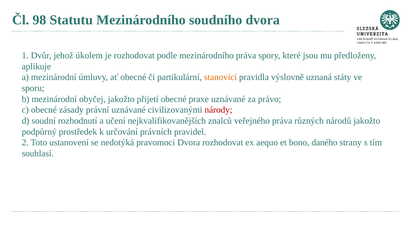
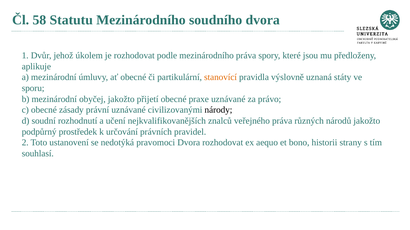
98: 98 -> 58 (39, 20)
národy colour: red -> black (218, 110)
daného: daného -> historii (324, 143)
